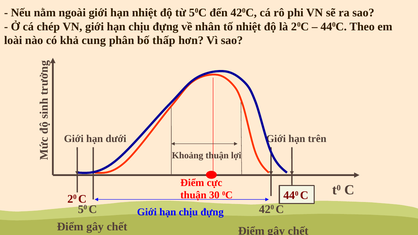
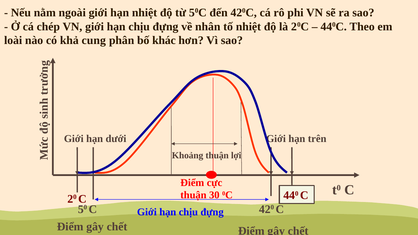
thấp: thấp -> khác (164, 40)
